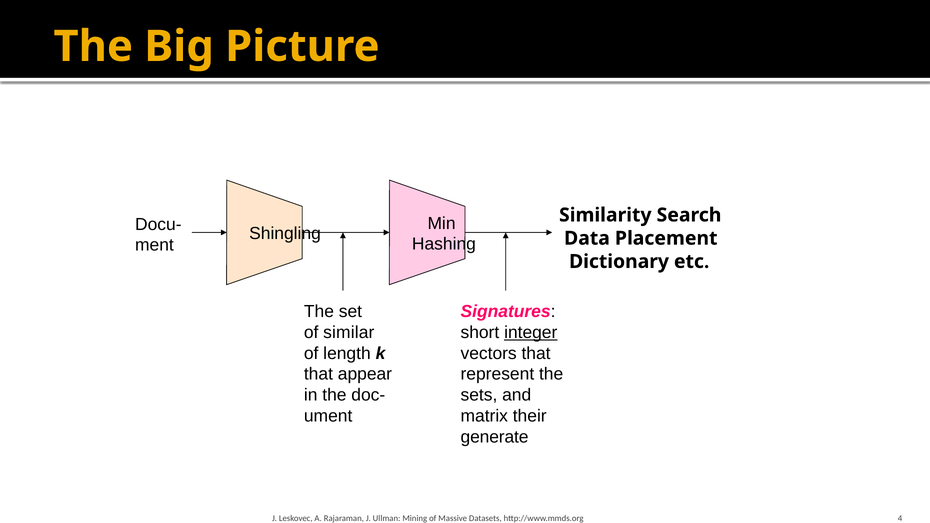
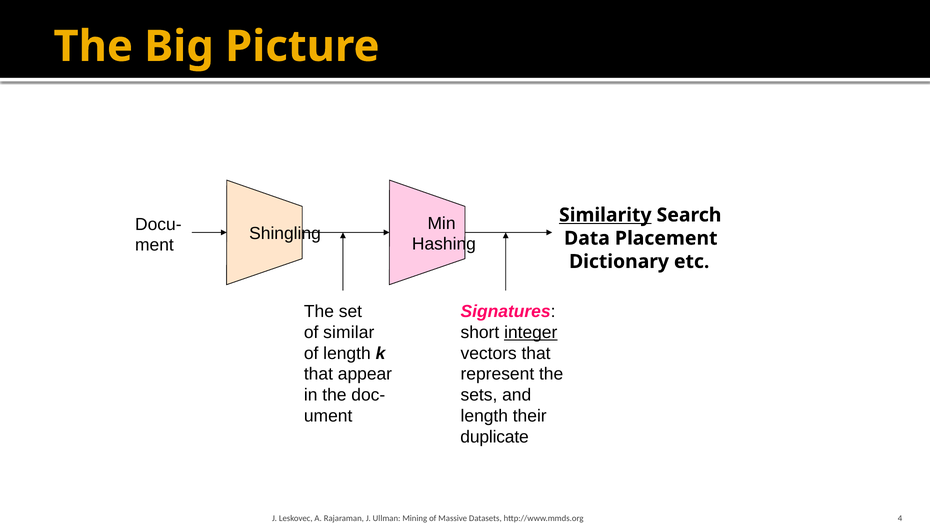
Similarity underline: none -> present (605, 215)
matrix: matrix -> length (484, 416)
generate: generate -> duplicate (495, 437)
